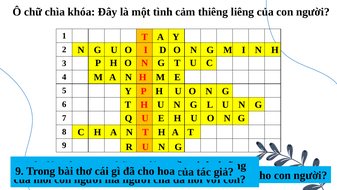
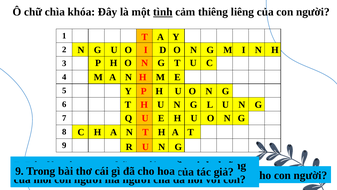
tình underline: none -> present (163, 12)
